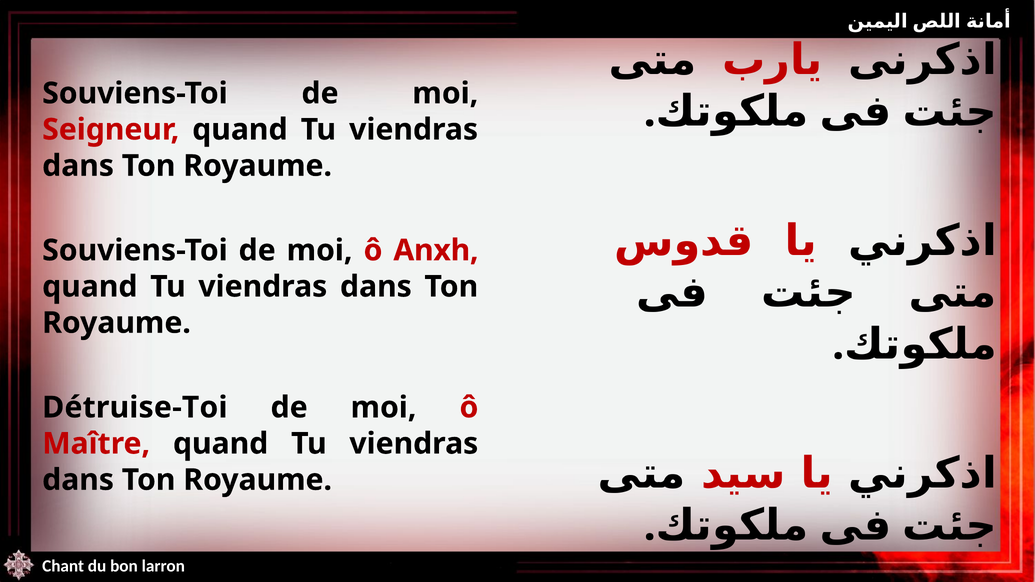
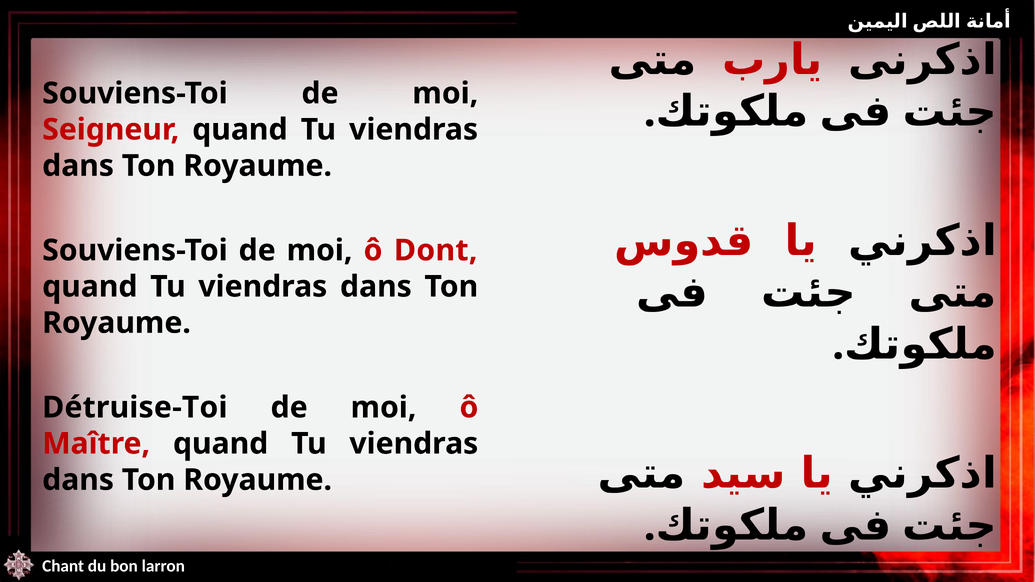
Anxh: Anxh -> Dont (436, 250)
